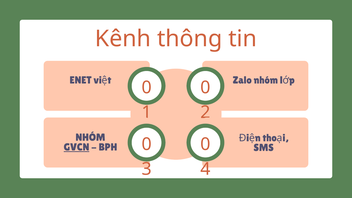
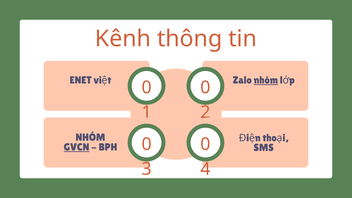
nhóm underline: none -> present (266, 80)
